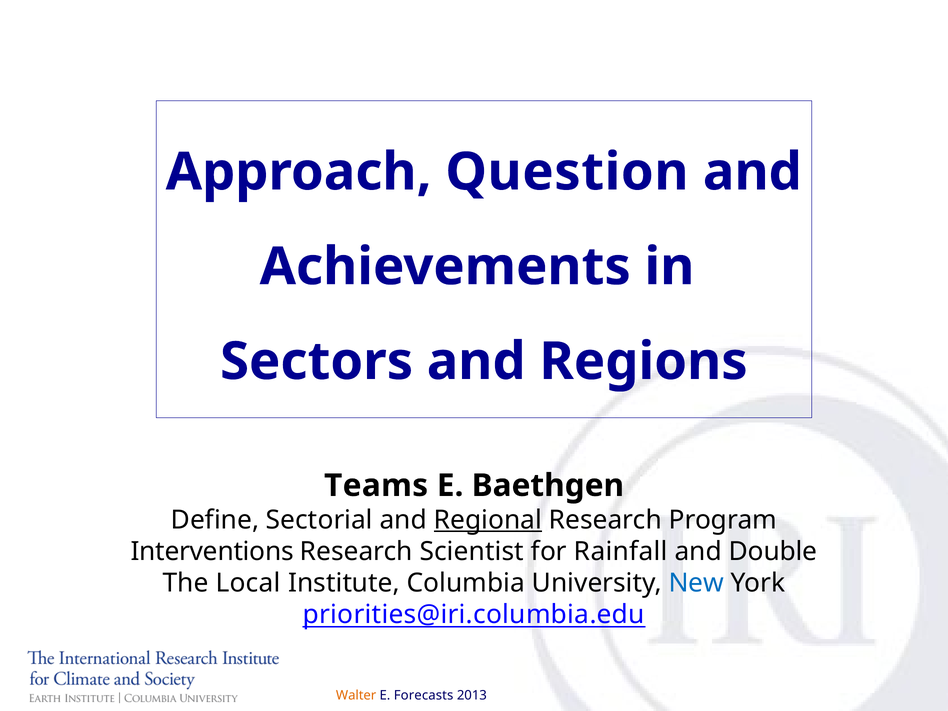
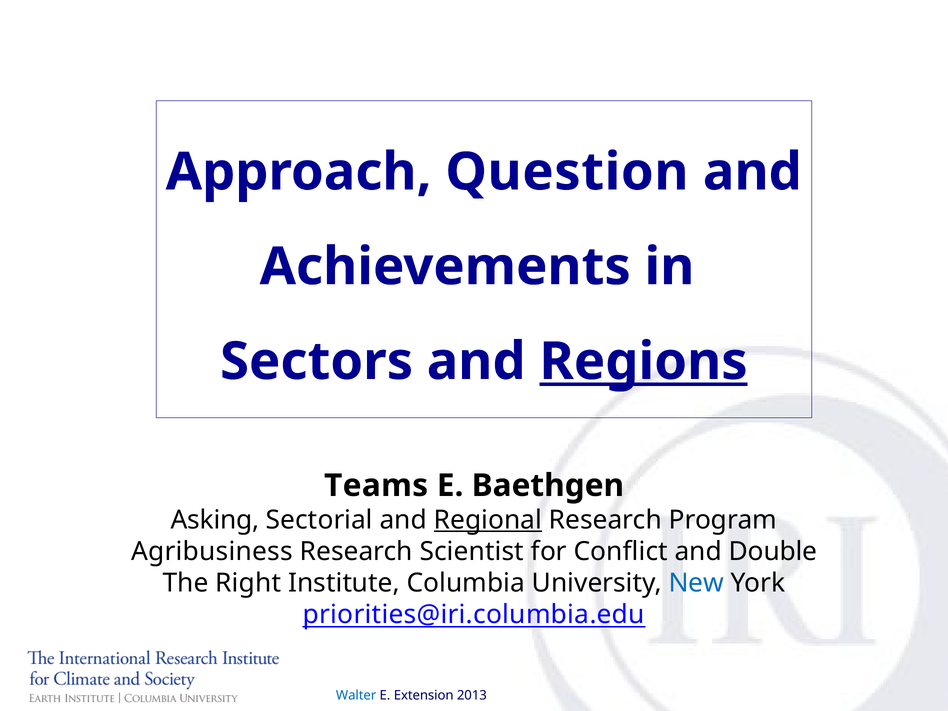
Regions underline: none -> present (643, 362)
Define: Define -> Asking (215, 520)
Interventions: Interventions -> Agribusiness (212, 552)
Rainfall: Rainfall -> Conflict (621, 552)
Local: Local -> Right (248, 583)
Walter colour: orange -> blue (356, 696)
Forecasts: Forecasts -> Extension (424, 696)
